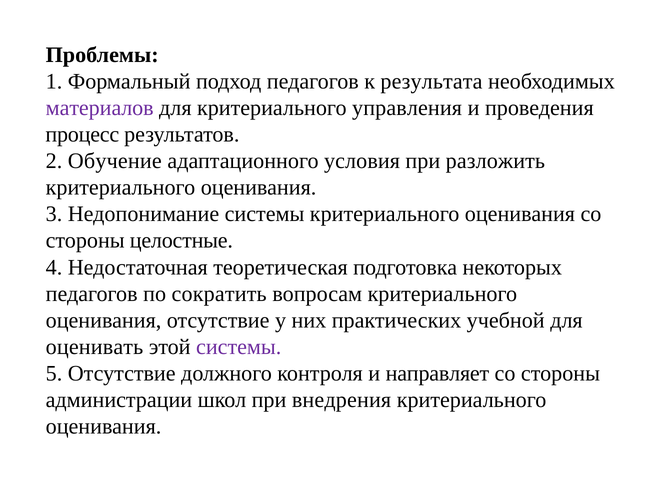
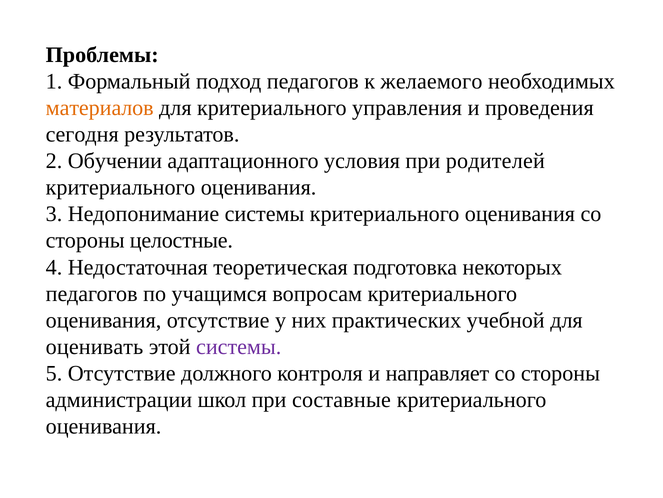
результата: результата -> желаемого (431, 81)
материалов colour: purple -> orange (100, 108)
процесс: процесс -> сегодня (82, 134)
Обучение: Обучение -> Обучении (115, 161)
разложить: разложить -> родителей (495, 161)
сократить: сократить -> учащимся (219, 293)
внедрения: внедрения -> составные (341, 399)
